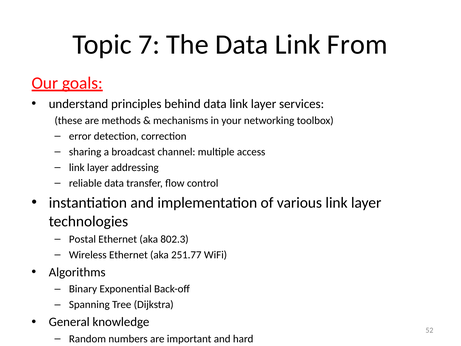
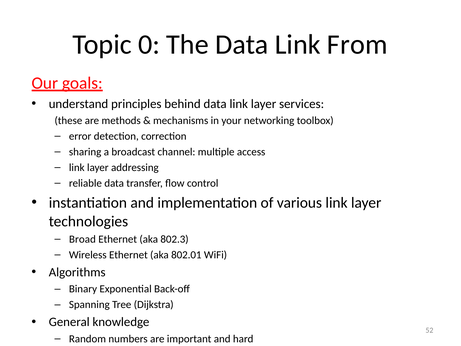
7: 7 -> 0 (149, 45)
Postal: Postal -> Broad (82, 239)
251.77: 251.77 -> 802.01 (186, 255)
